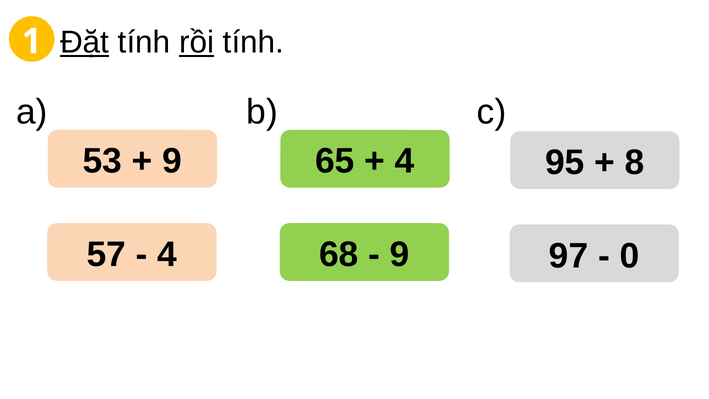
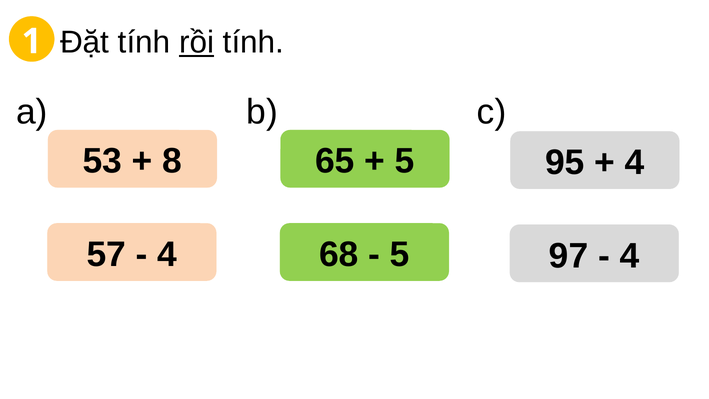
Đặt underline: present -> none (85, 42)
9: 9 -> 8 (172, 161)
4: 4 -> 5 (405, 161)
8: 8 -> 4 (635, 162)
9: 9 -> 5 (400, 254)
0: 0 -> 4 (630, 256)
